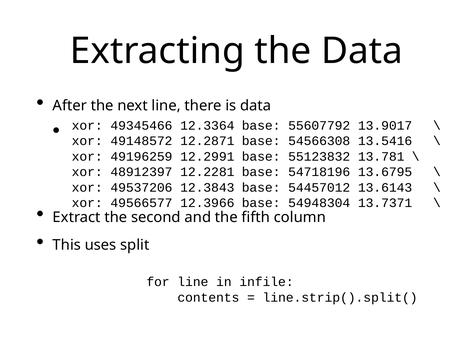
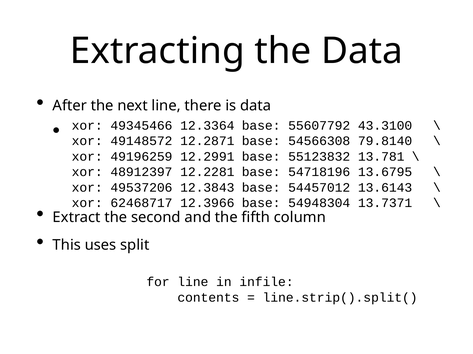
13.9017: 13.9017 -> 43.3100 (385, 126)
13.5416: 13.5416 -> 79.8140 (385, 141)
49566577: 49566577 -> 62468717 (141, 203)
